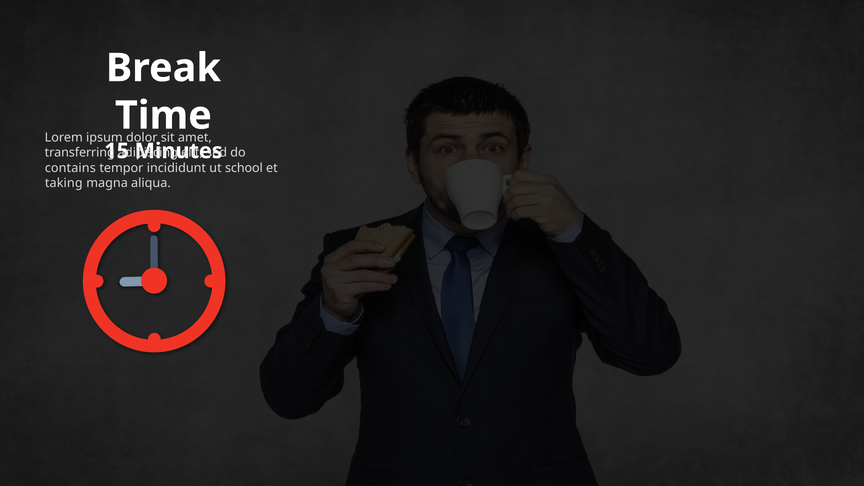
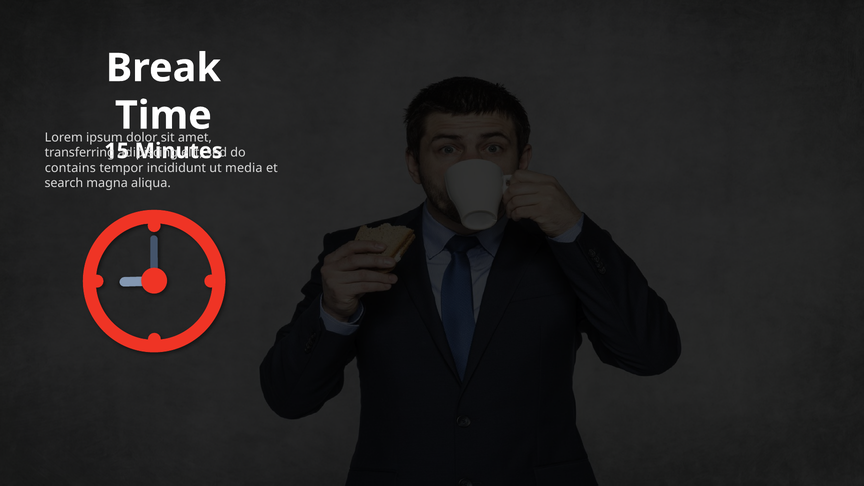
school: school -> media (244, 168)
taking: taking -> search (64, 183)
